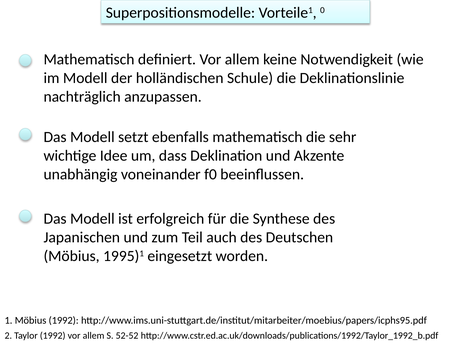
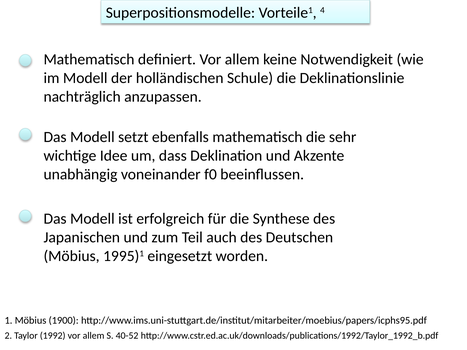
0: 0 -> 4 (322, 10)
Möbius 1992: 1992 -> 1900 (64, 321)
52-52: 52-52 -> 40-52 (127, 336)
